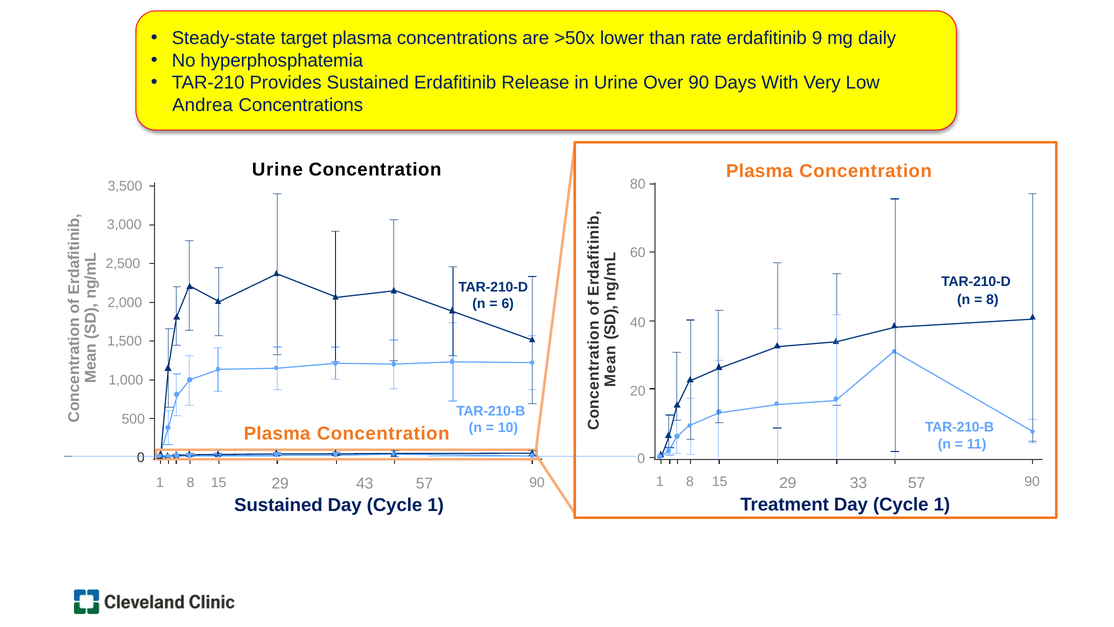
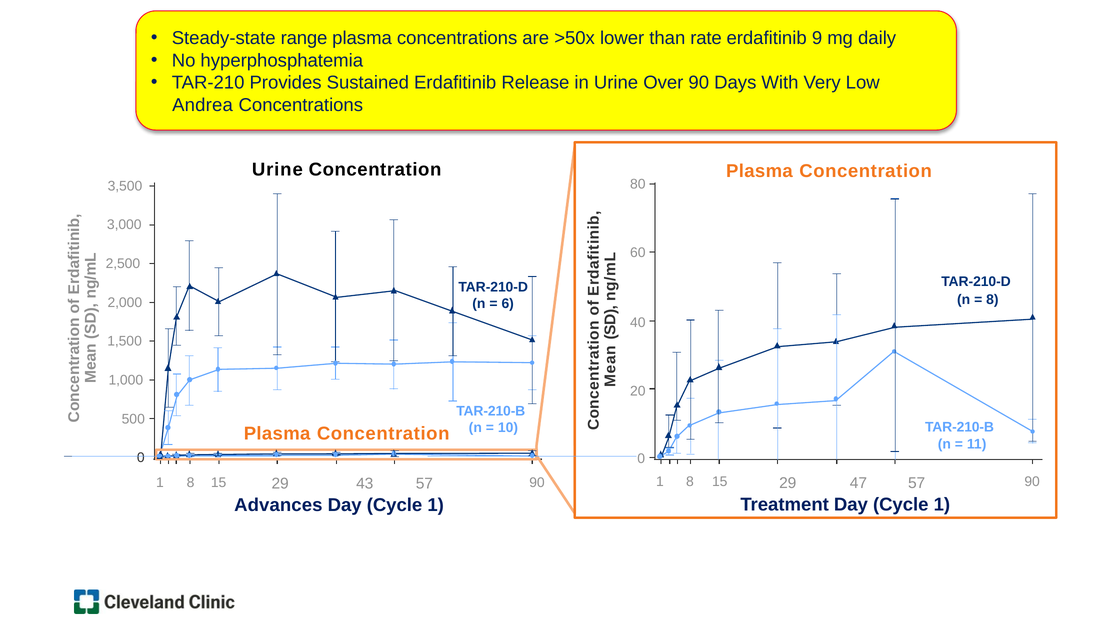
target: target -> range (304, 38)
33: 33 -> 47 (858, 483)
Sustained: Sustained -> Advances (278, 505)
